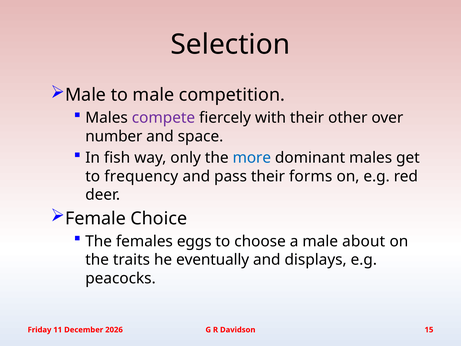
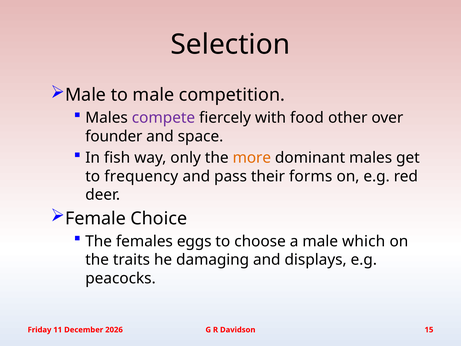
with their: their -> food (307, 118)
number: number -> founder (114, 136)
more colour: blue -> orange (252, 158)
about: about -> which (364, 241)
eventually: eventually -> damaging (213, 260)
